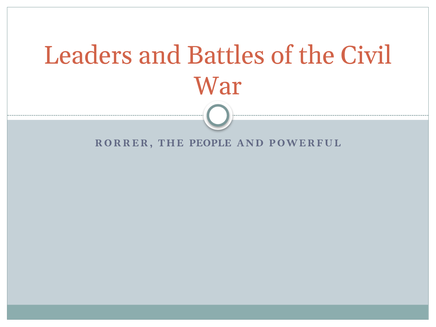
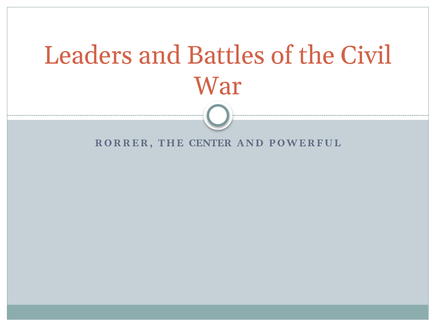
PEOPLE: PEOPLE -> CENTER (210, 143)
